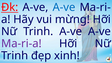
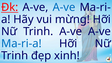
Ma-ri-a colour: purple -> blue (21, 44)
